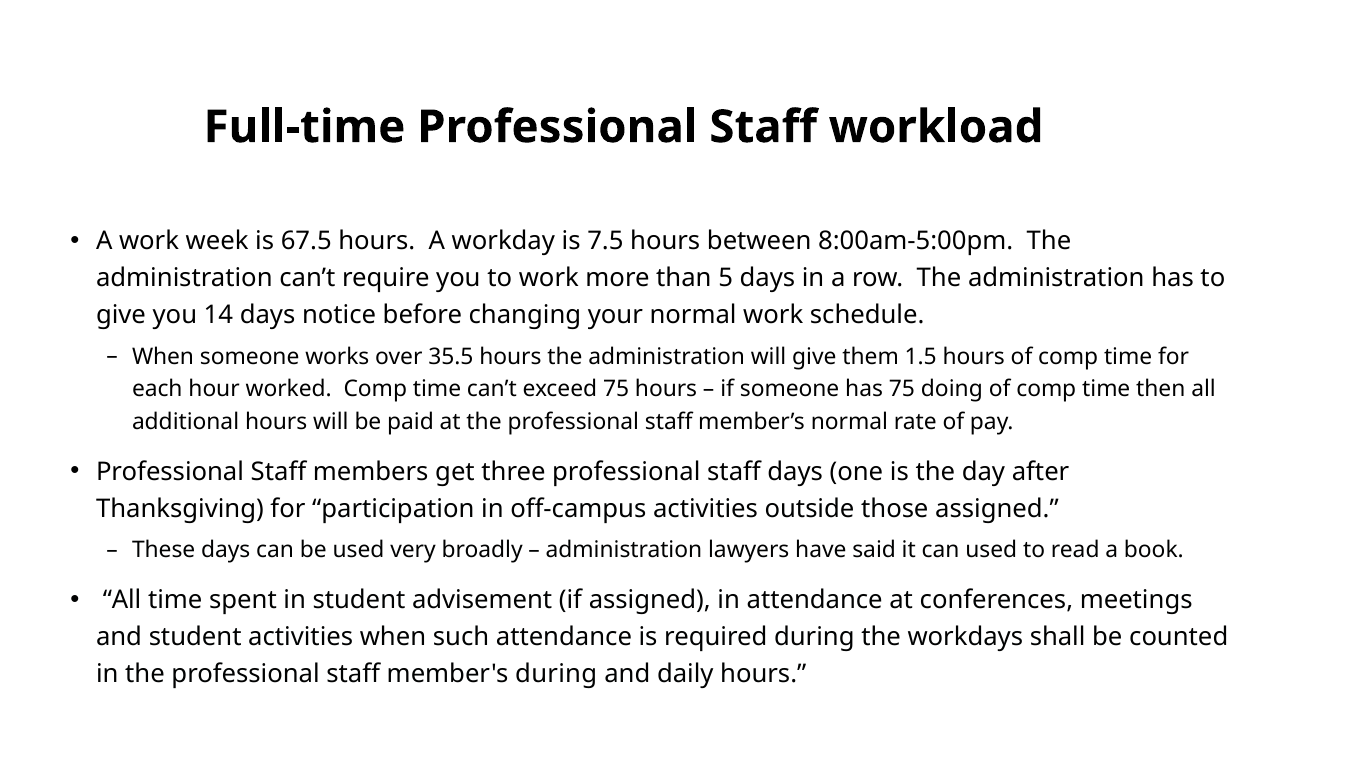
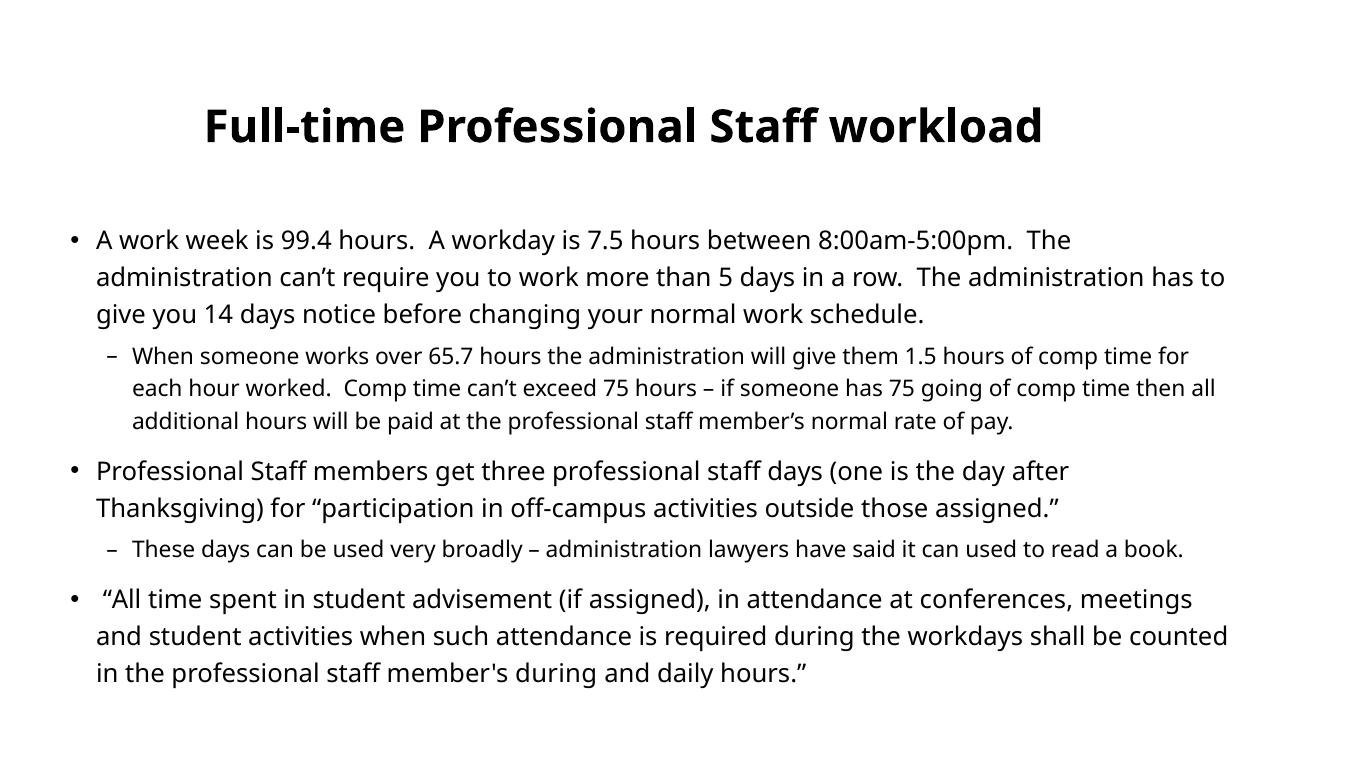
67.5: 67.5 -> 99.4 (306, 241)
35.5: 35.5 -> 65.7 (451, 356)
doing: doing -> going (952, 389)
